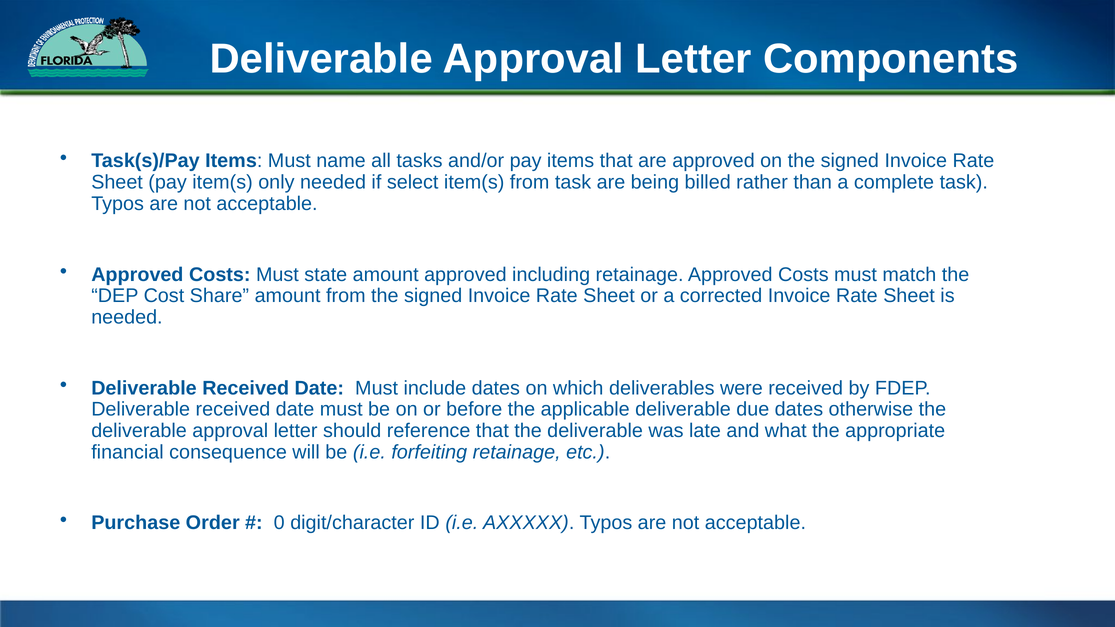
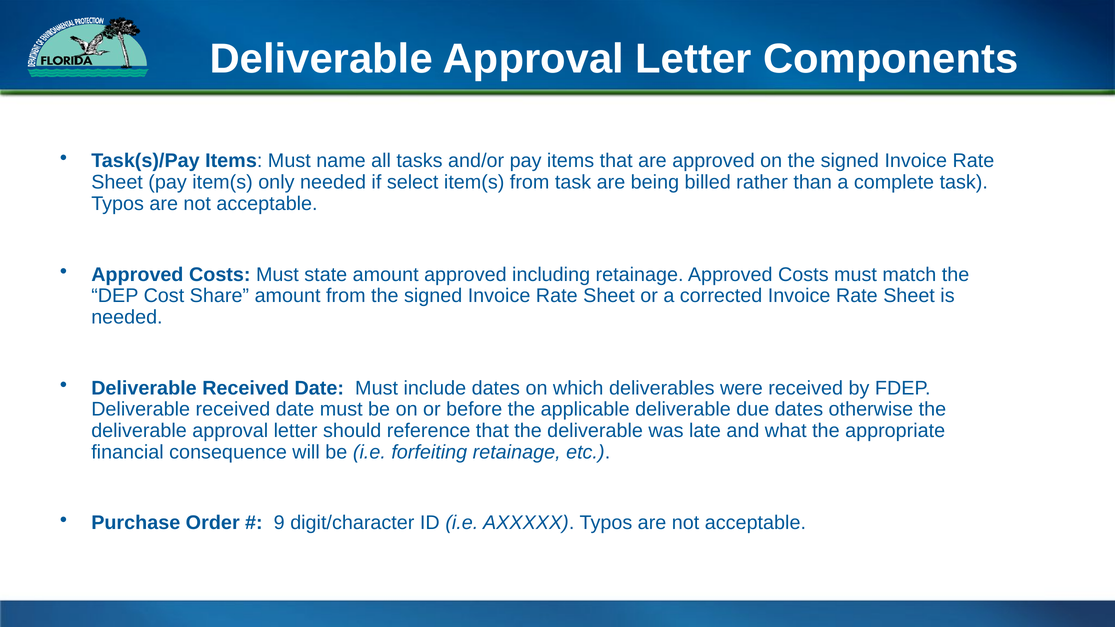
0: 0 -> 9 (279, 523)
